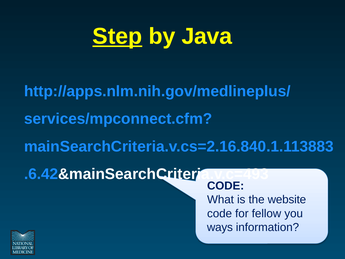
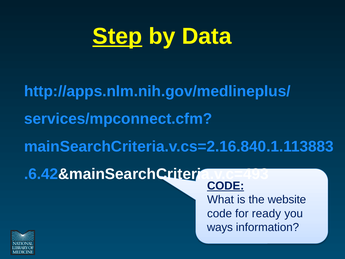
Java: Java -> Data (207, 36)
CODE underline: none -> present (226, 186)
fellow: fellow -> ready (266, 213)
